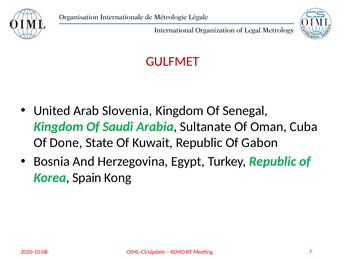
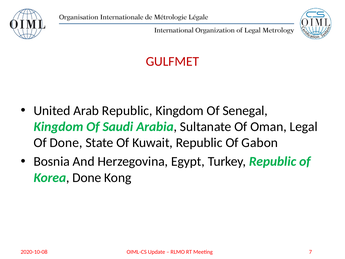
Arab Slovenia: Slovenia -> Republic (127, 111)
Cuba: Cuba -> Legal (304, 127)
Korea Spain: Spain -> Done (87, 177)
